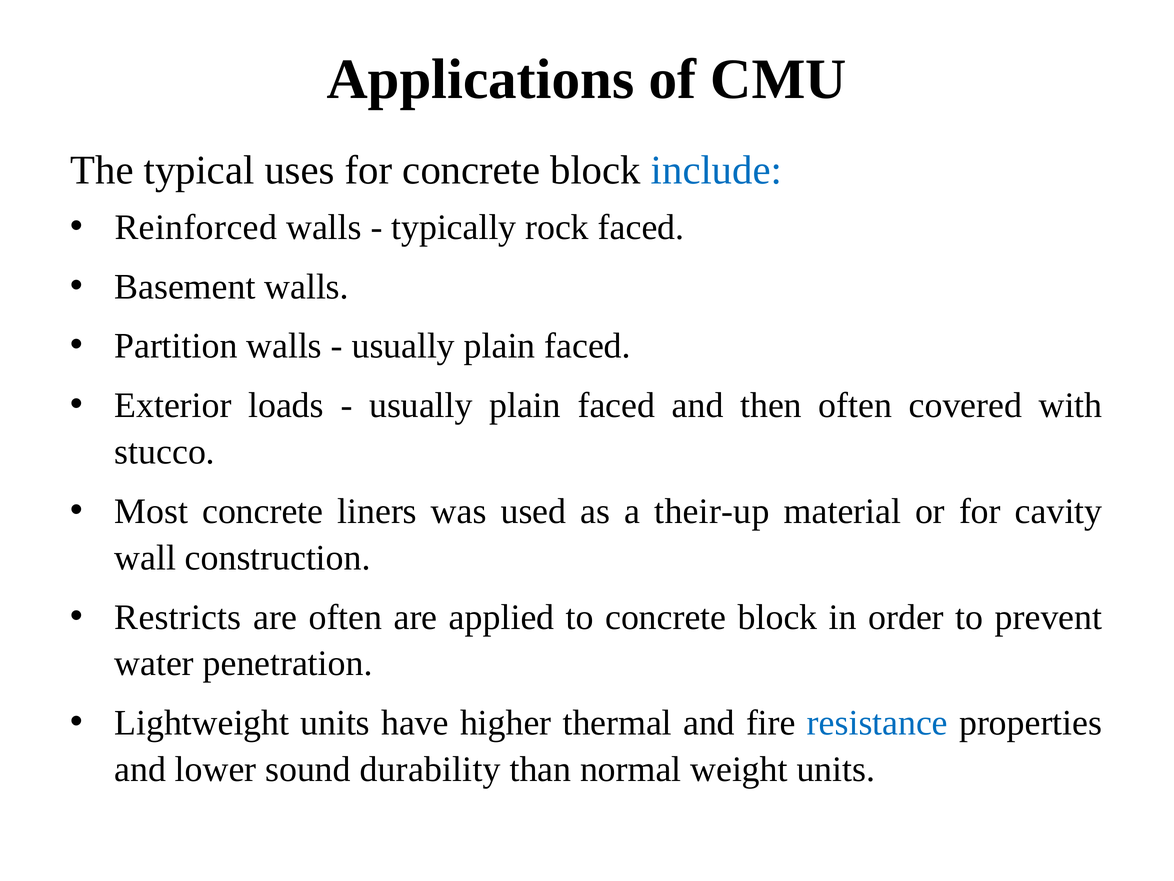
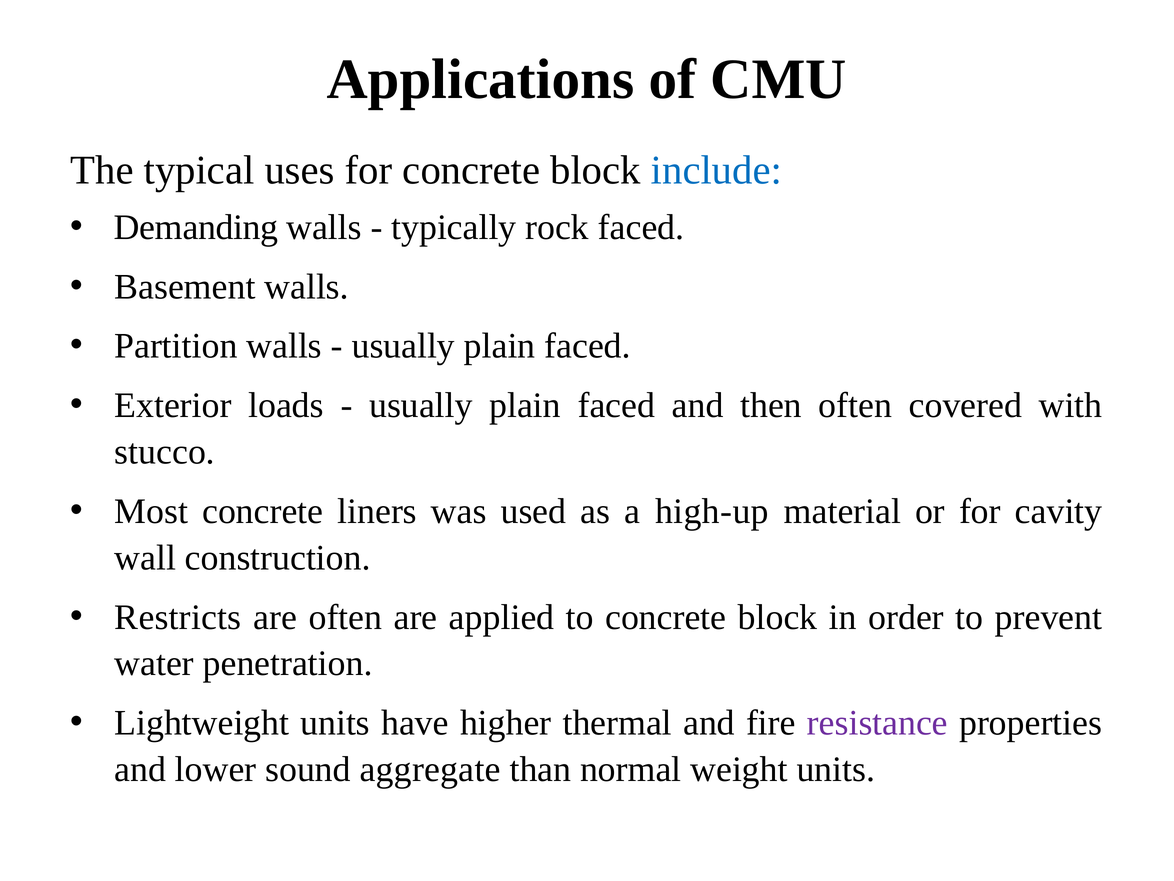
Reinforced: Reinforced -> Demanding (196, 227)
their-up: their-up -> high-up (712, 511)
resistance colour: blue -> purple (877, 723)
durability: durability -> aggregate (430, 769)
